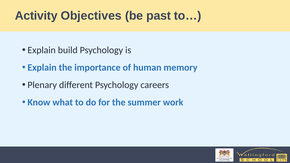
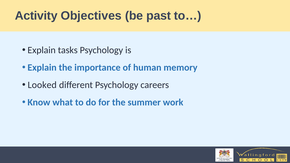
build: build -> tasks (68, 50)
Plenary: Plenary -> Looked (42, 85)
